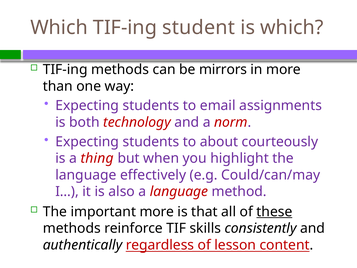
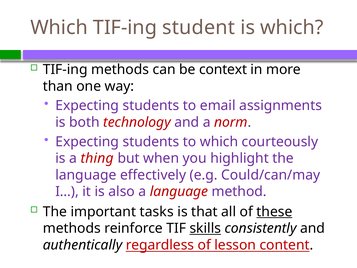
mirrors: mirrors -> context (223, 70)
to about: about -> which (219, 142)
important more: more -> tasks (157, 212)
skills underline: none -> present (205, 228)
